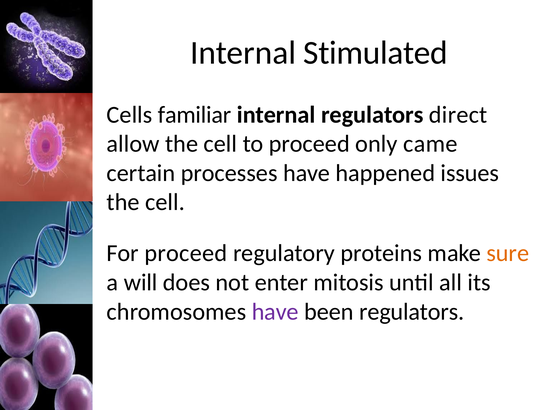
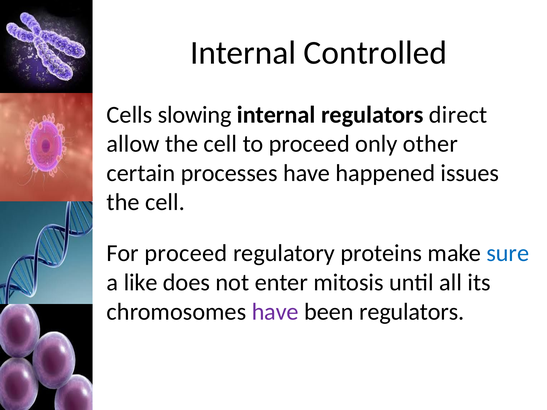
Stimulated: Stimulated -> Controlled (375, 53)
familiar: familiar -> slowing (195, 115)
came: came -> other (430, 144)
sure colour: orange -> blue (508, 253)
will: will -> like (141, 283)
